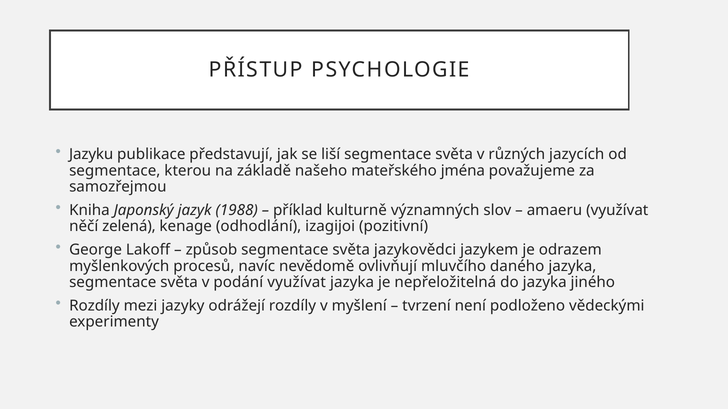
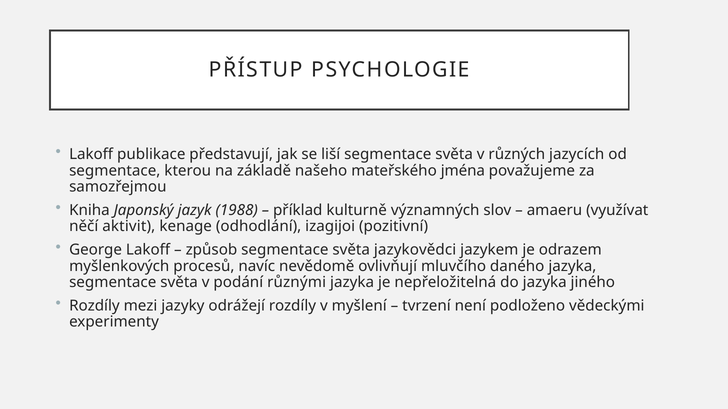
Jazyku: Jazyku -> Lakoff (91, 154)
zelená: zelená -> aktivit (129, 227)
podání využívat: využívat -> různými (297, 283)
